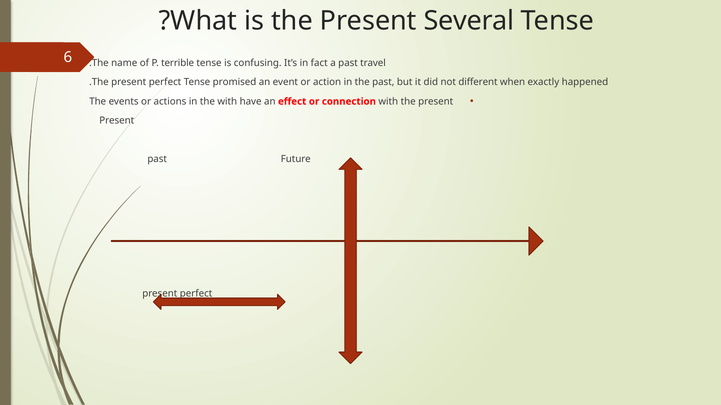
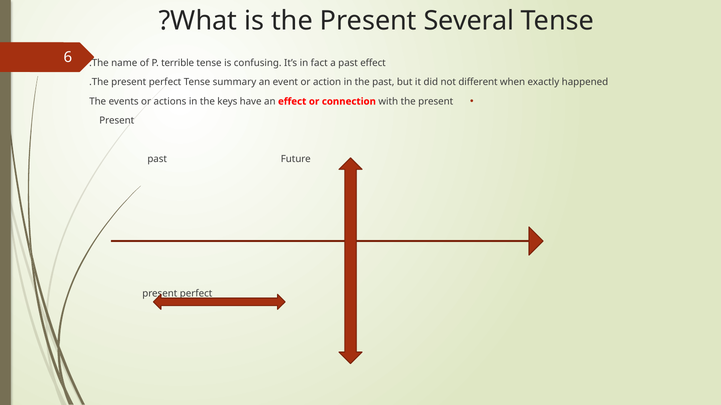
past travel: travel -> effect (373, 63)
promised: promised -> summary (234, 82)
the with: with -> keys (227, 102)
